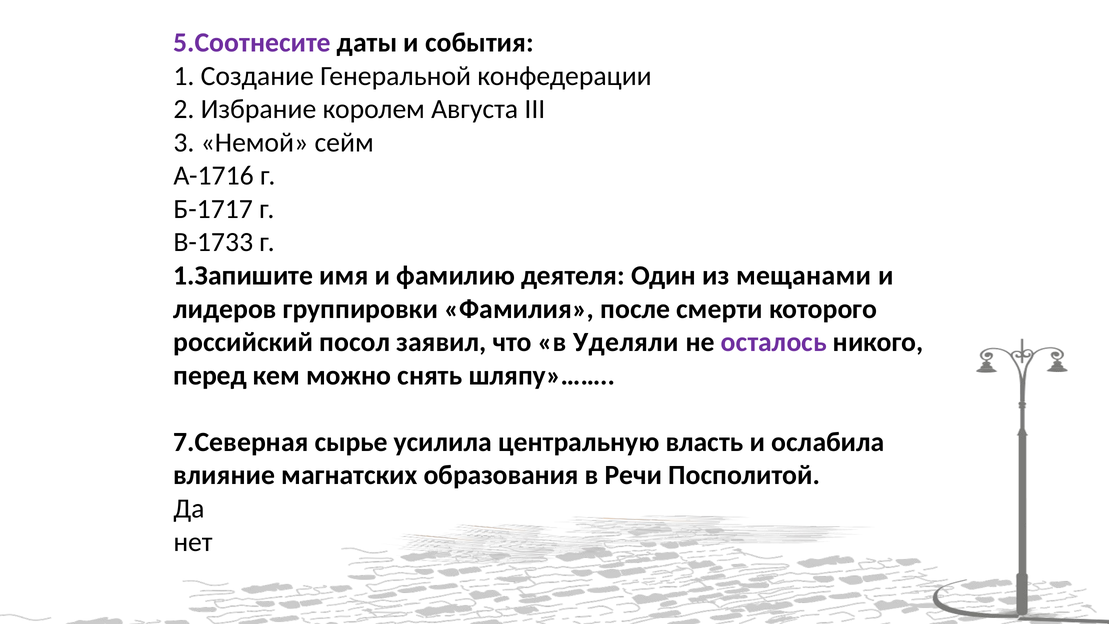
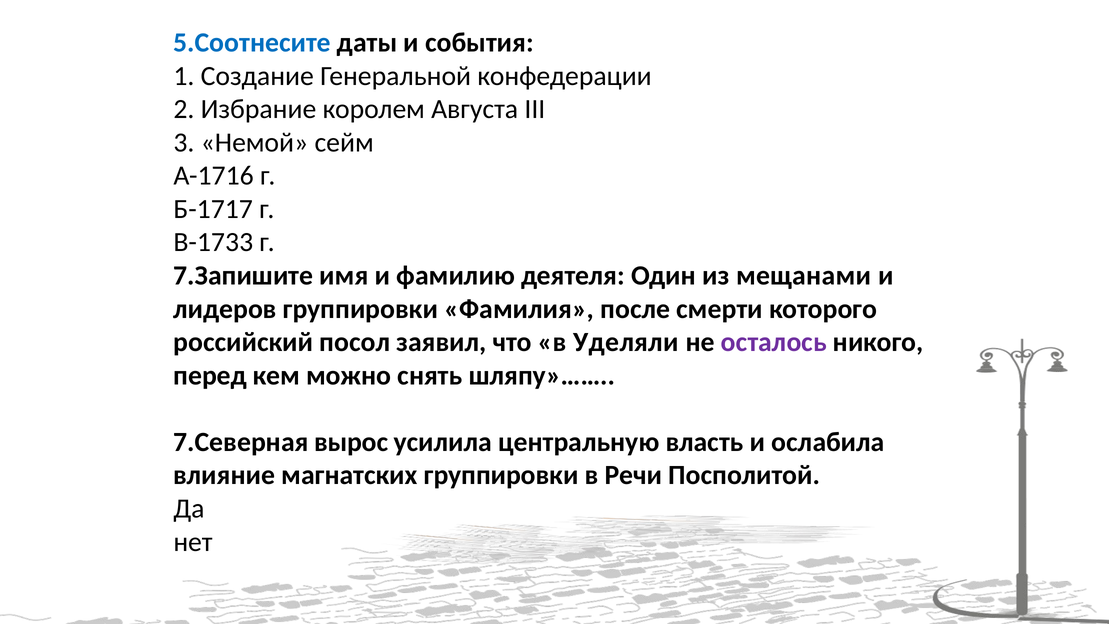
5.Соотнесите colour: purple -> blue (252, 43)
1.Запишите: 1.Запишите -> 7.Запишите (243, 276)
сырье: сырье -> вырос (351, 442)
магнатских образования: образования -> группировки (501, 475)
